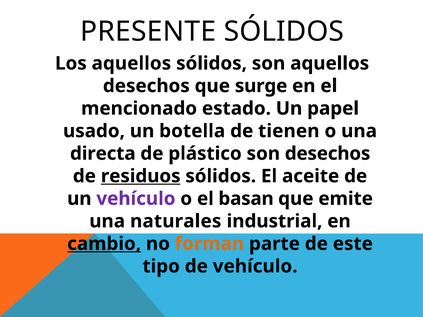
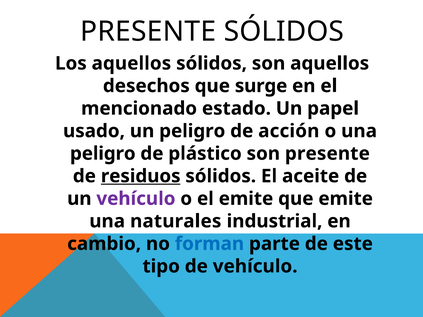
un botella: botella -> peligro (192, 131)
tienen: tienen -> acción (289, 131)
directa: directa -> peligro (103, 154)
son desechos: desechos -> presente (327, 154)
el basan: basan -> emite (246, 199)
cambio underline: present -> none (104, 244)
forman colour: orange -> blue (209, 244)
